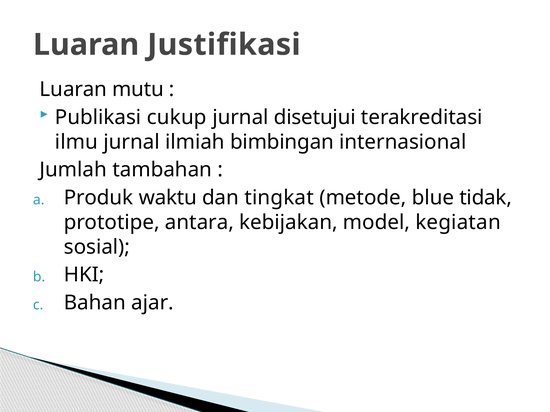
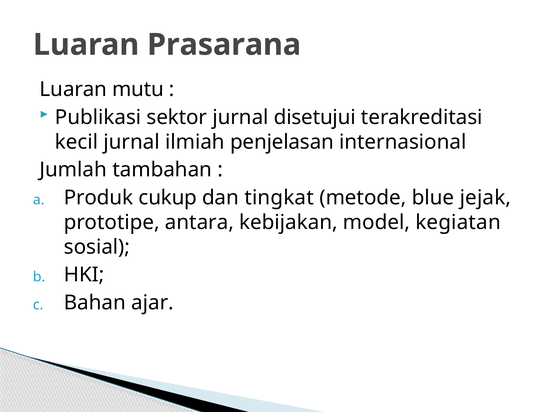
Justifikasi: Justifikasi -> Prasarana (224, 45)
cukup: cukup -> sektor (177, 117)
ilmu: ilmu -> kecil (77, 142)
bimbingan: bimbingan -> penjelasan (282, 142)
waktu: waktu -> cukup (168, 198)
tidak: tidak -> jejak (485, 198)
